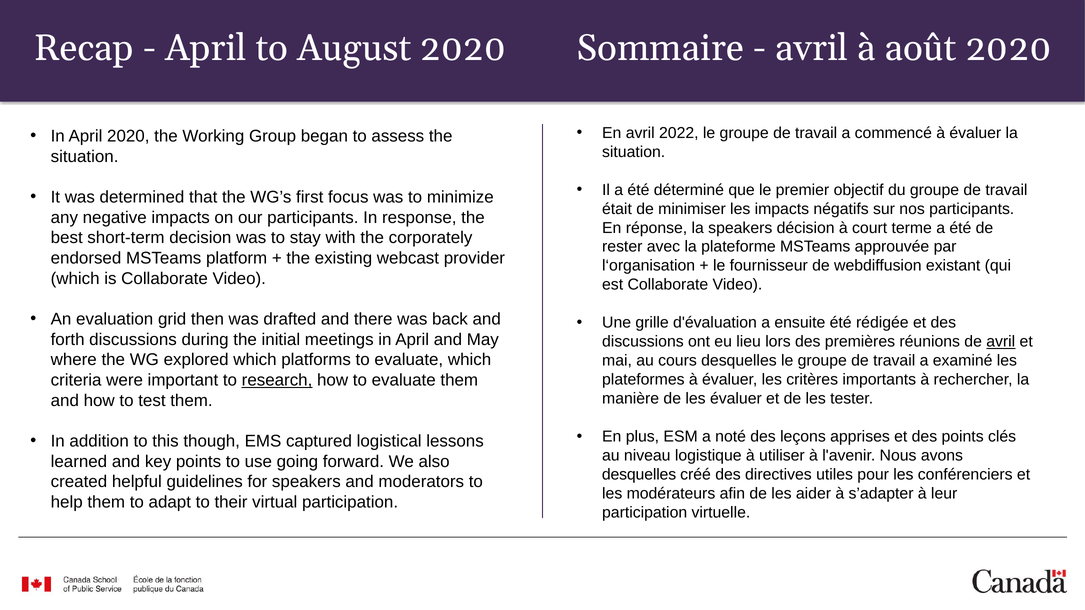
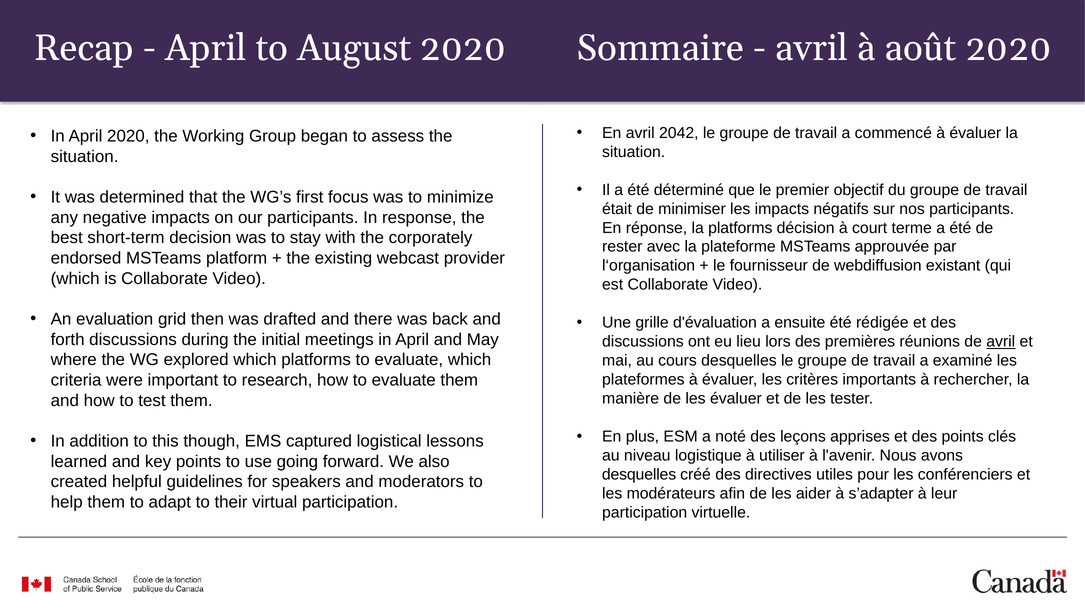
2022: 2022 -> 2042 (679, 133)
la speakers: speakers -> platforms (740, 228)
research underline: present -> none (277, 380)
